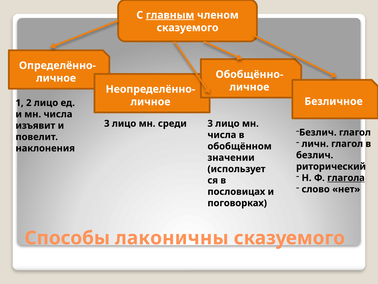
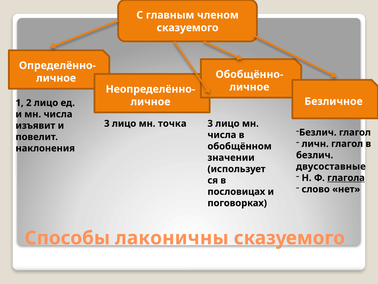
главным underline: present -> none (170, 15)
среди: среди -> точка (172, 123)
риторический: риторический -> двусоставные (331, 166)
